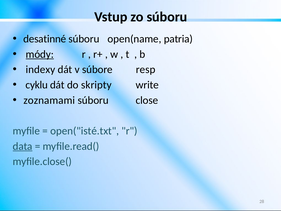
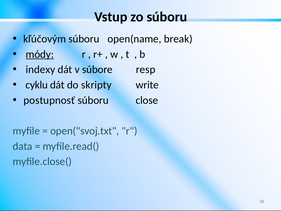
desatinné: desatinné -> kľúčovým (45, 39)
patria: patria -> break (178, 39)
zoznamami: zoznamami -> postupnosť (49, 100)
open("isté.txt: open("isté.txt -> open("svoj.txt (85, 131)
data underline: present -> none (23, 146)
